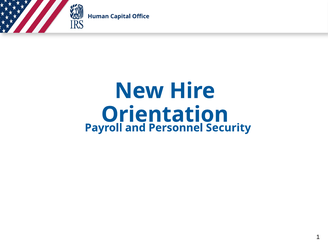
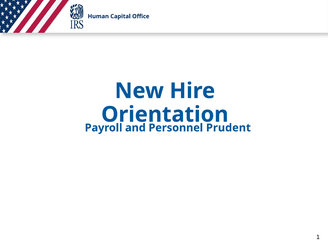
Security: Security -> Prudent (228, 128)
